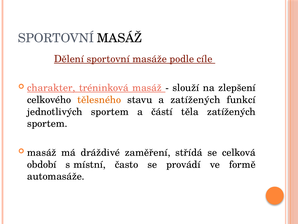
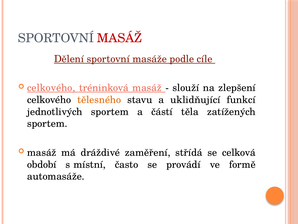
MASÁŽ colour: black -> red (119, 38)
charakter: charakter -> celkového (51, 88)
a zatížených: zatížených -> uklidňující (195, 100)
